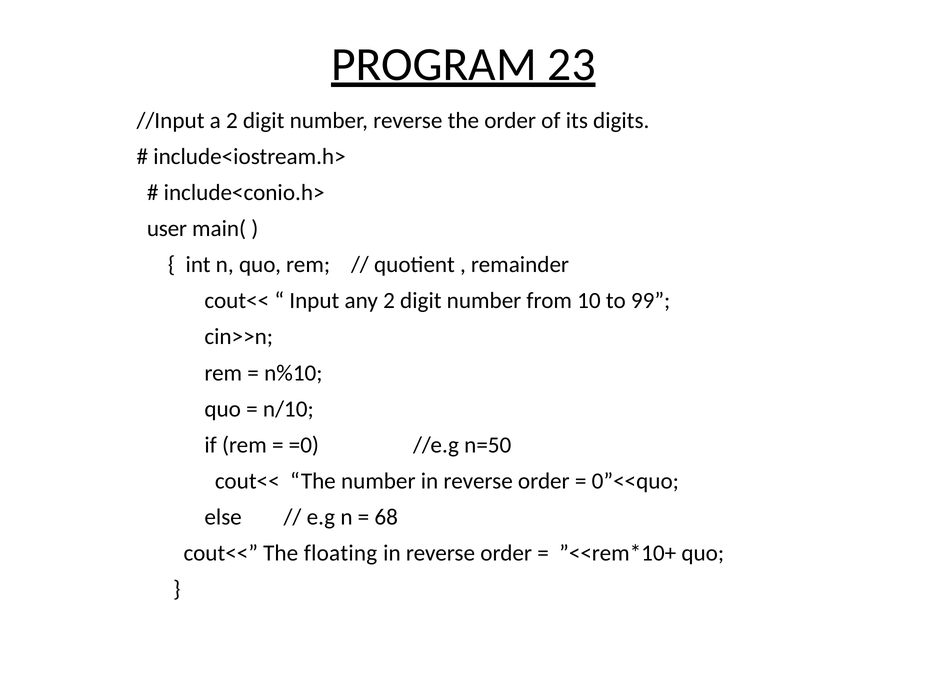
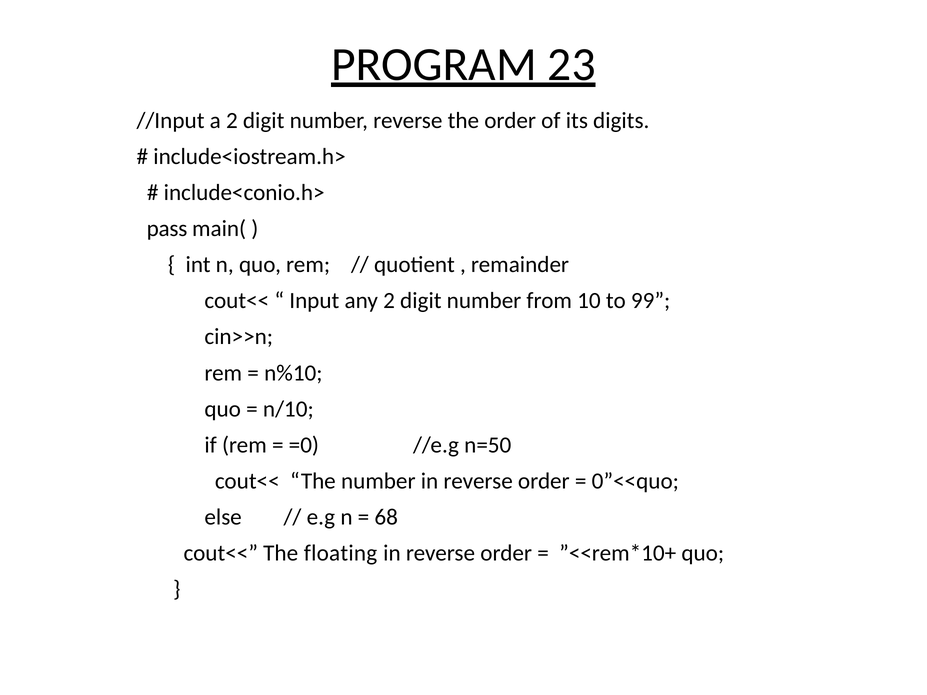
user: user -> pass (167, 229)
